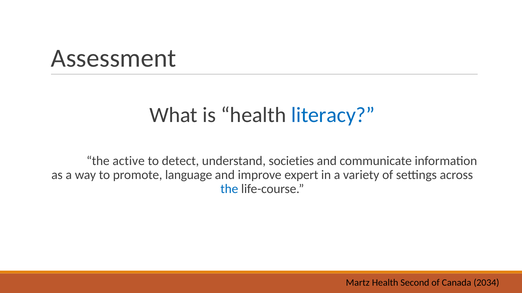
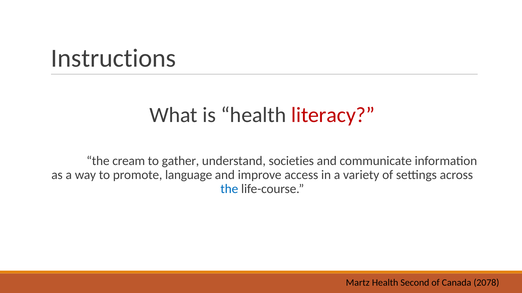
Assessment: Assessment -> Instructions (114, 58)
literacy colour: blue -> red (333, 115)
active: active -> cream (129, 161)
detect: detect -> gather (180, 161)
expert: expert -> access (301, 175)
2034: 2034 -> 2078 (486, 283)
